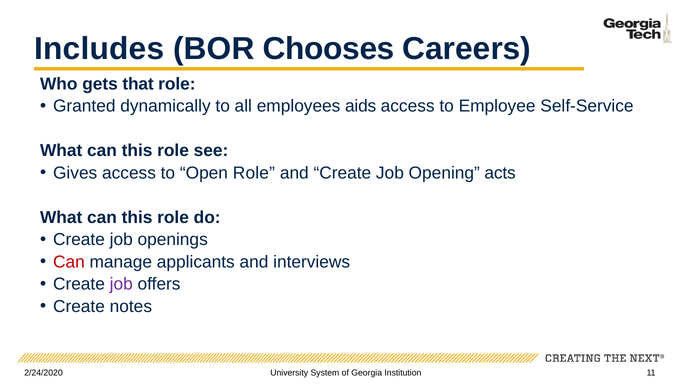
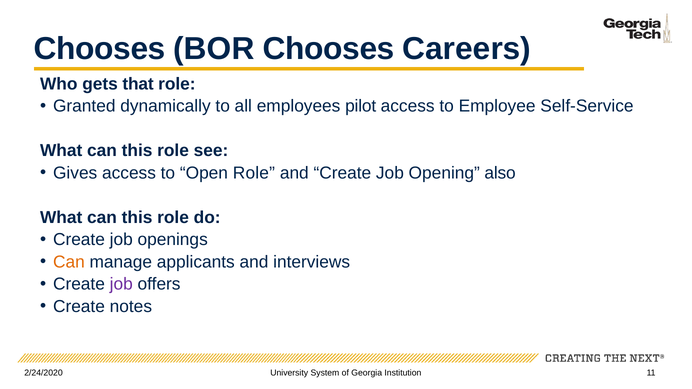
Includes: Includes -> Chooses (100, 49)
aids: aids -> pilot (361, 106)
acts: acts -> also (500, 173)
Can colour: red -> orange (69, 262)
